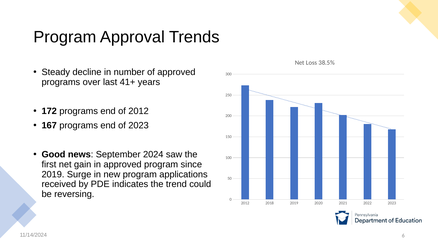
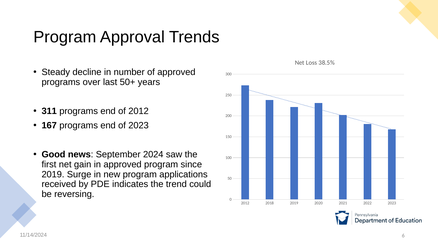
41+: 41+ -> 50+ (128, 82)
172: 172 -> 311 (49, 111)
